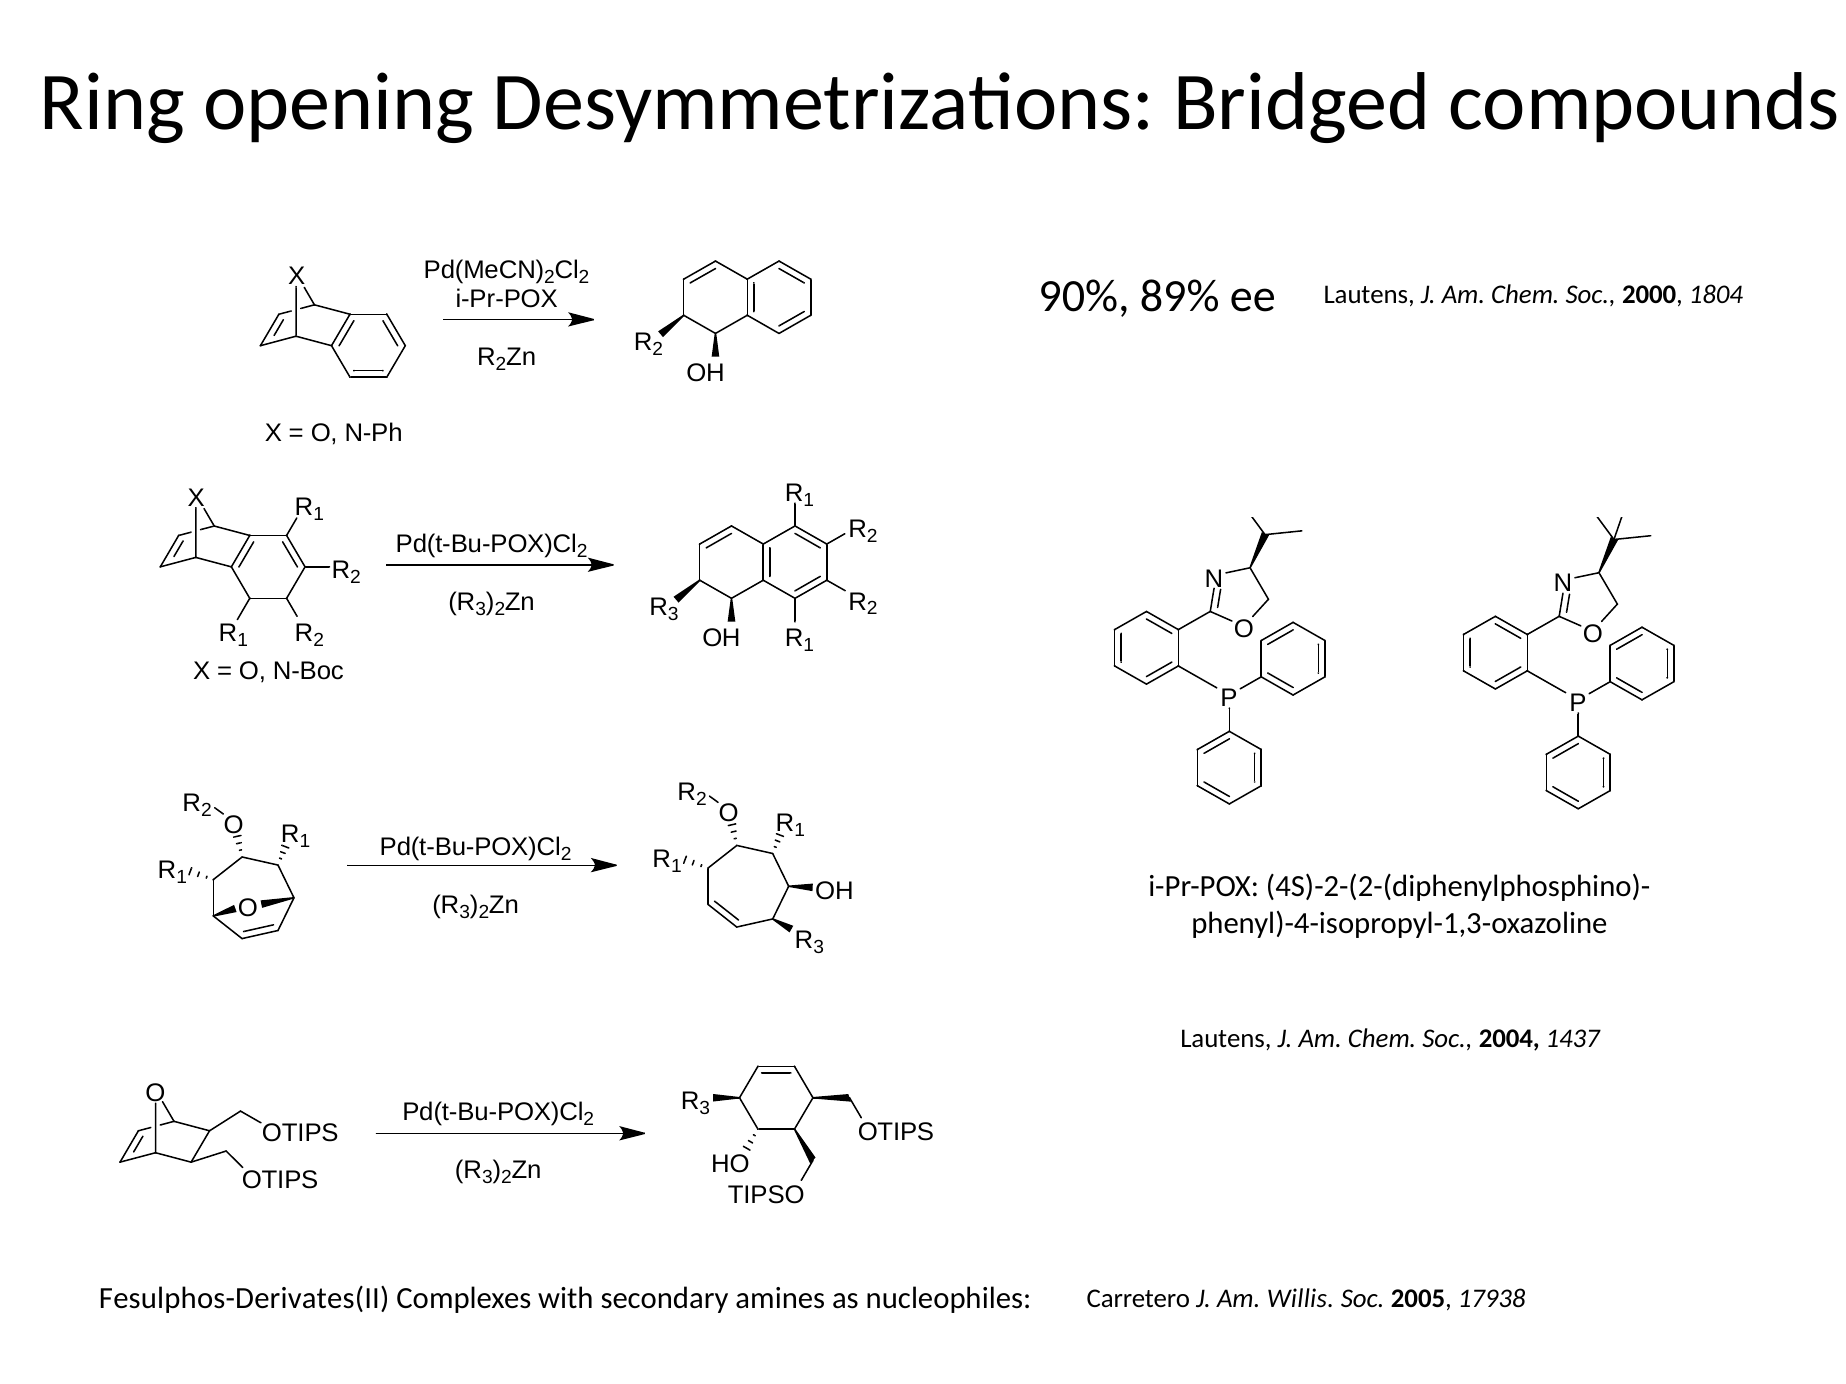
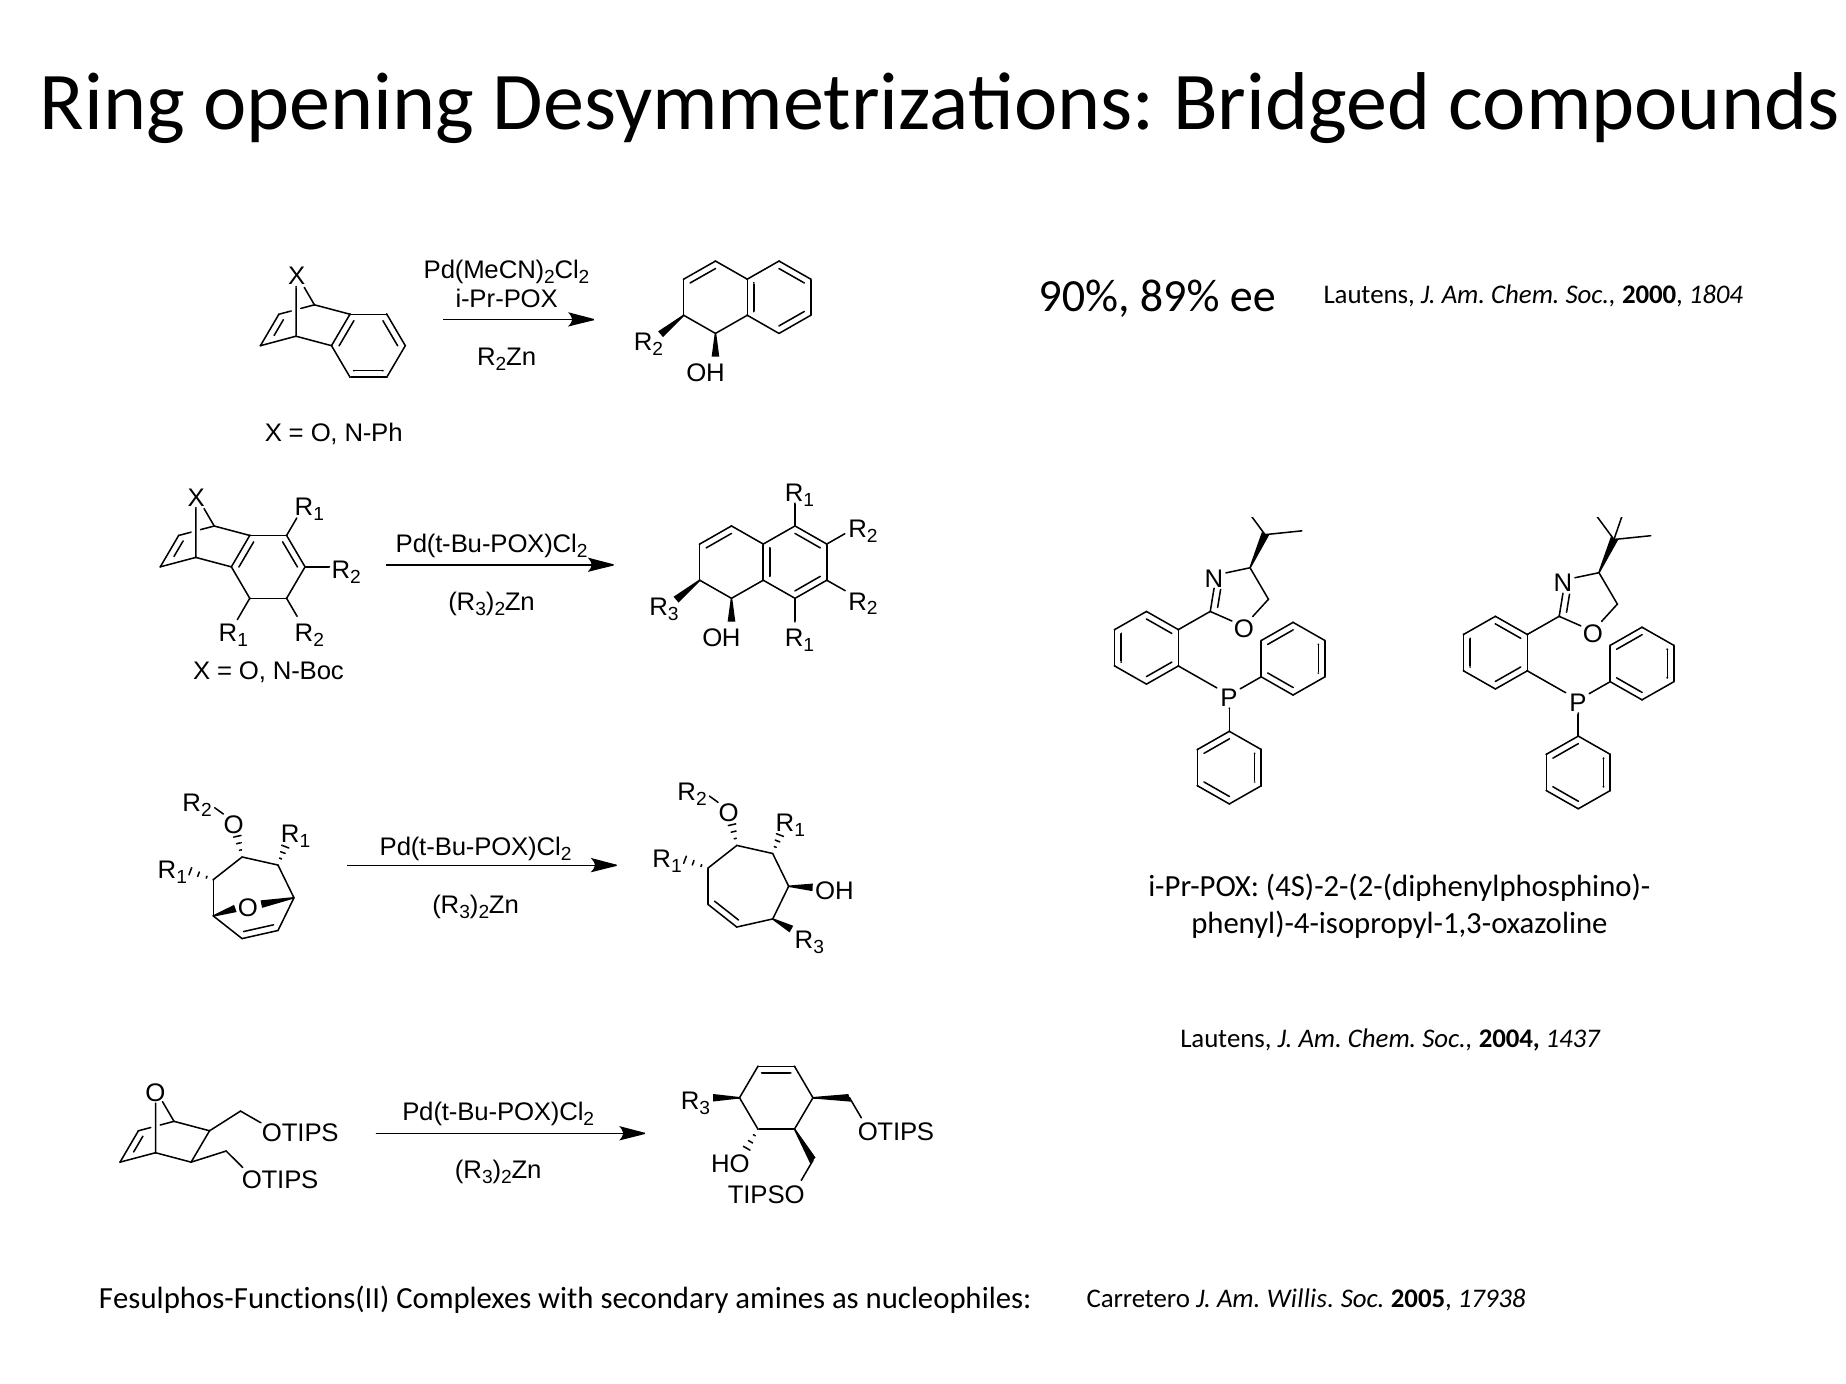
Fesulphos-Derivates(II: Fesulphos-Derivates(II -> Fesulphos-Functions(II (244, 1299)
